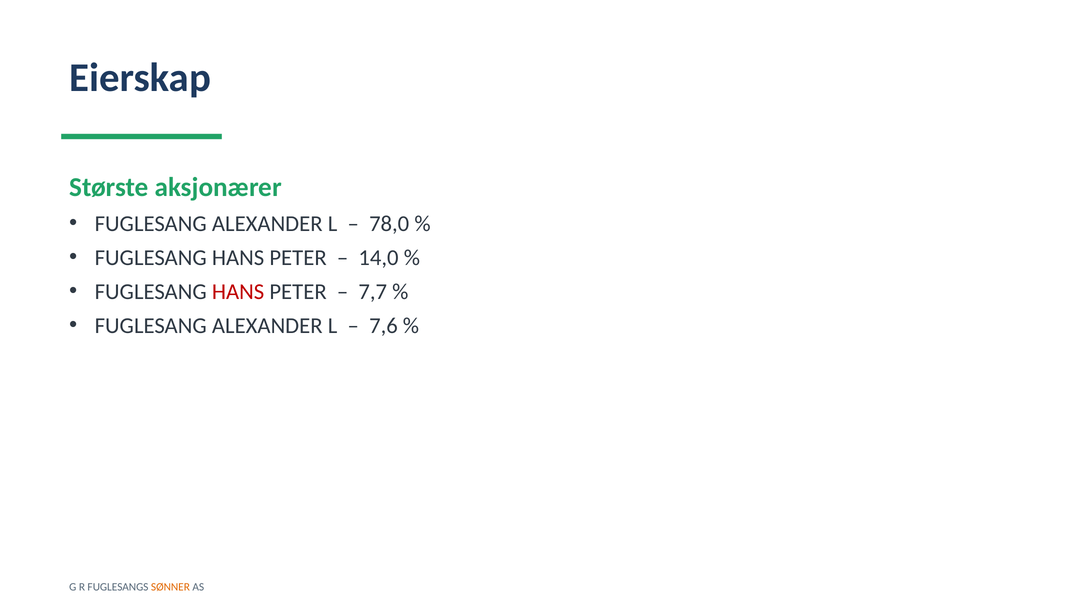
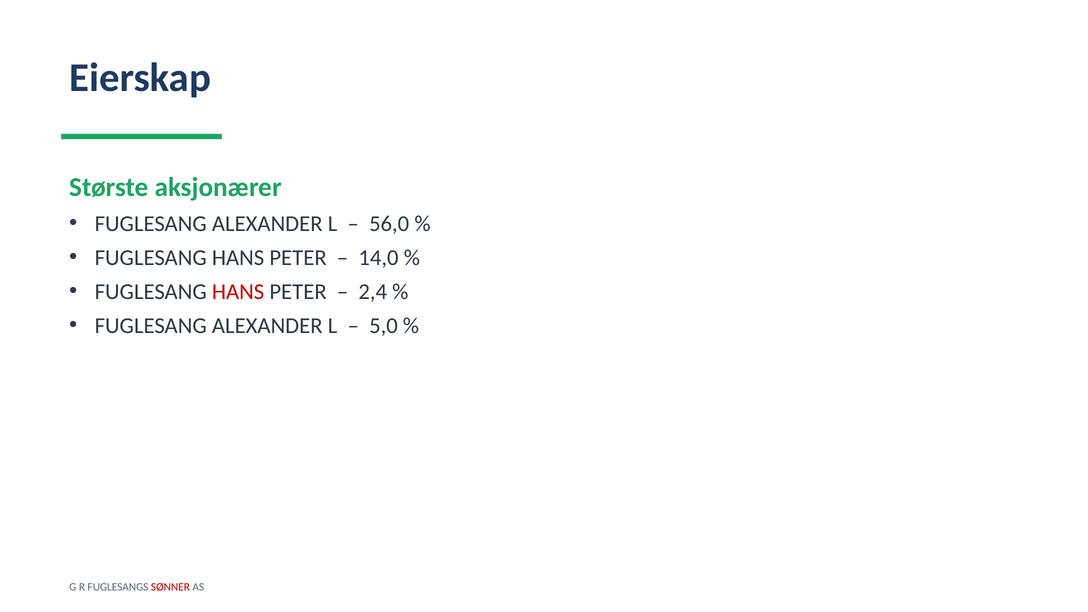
78,0: 78,0 -> 56,0 (389, 224)
7,7: 7,7 -> 2,4 (373, 292)
7,6: 7,6 -> 5,0 (383, 326)
SØNNER colour: orange -> red (170, 587)
